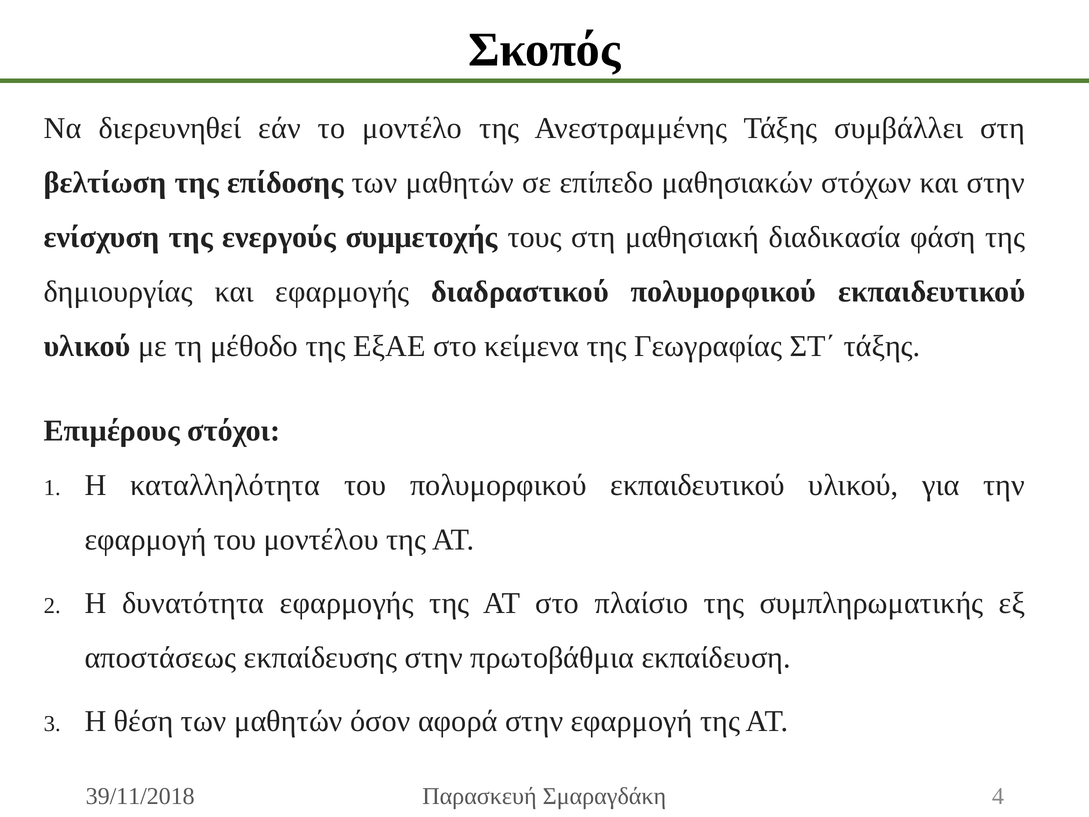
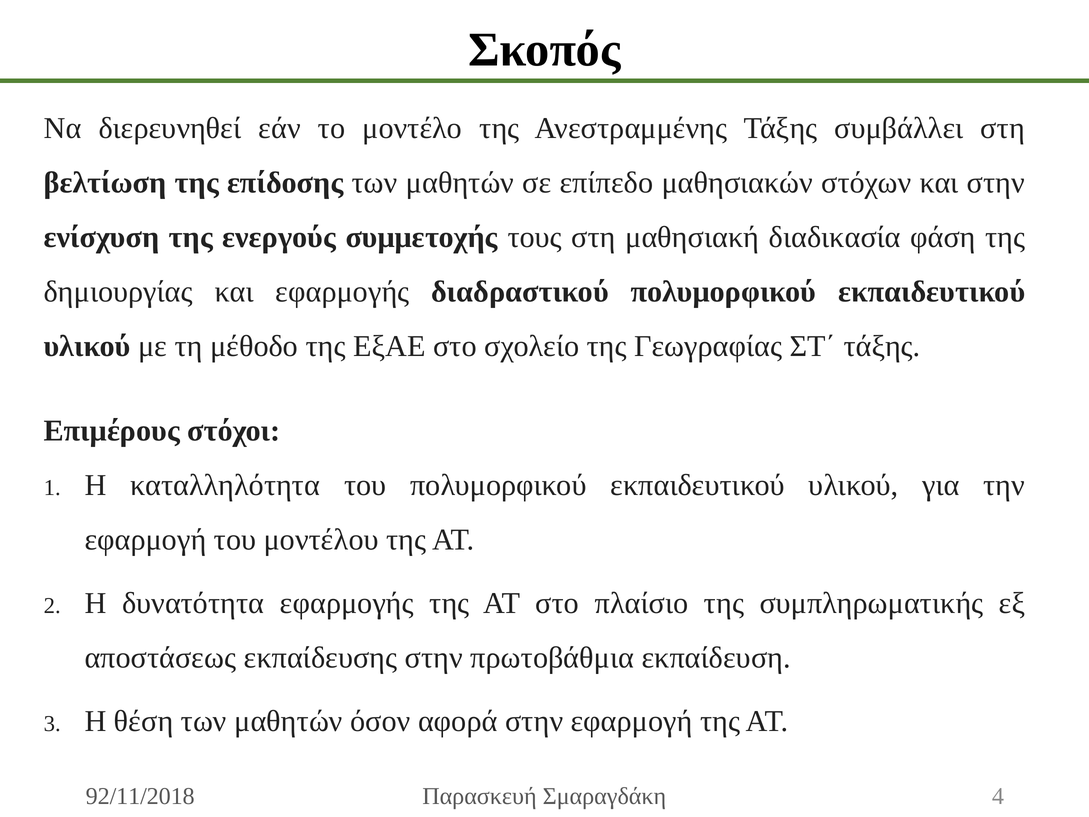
κείμενα: κείμενα -> σχολείο (532, 346)
39/11/2018: 39/11/2018 -> 92/11/2018 (140, 796)
